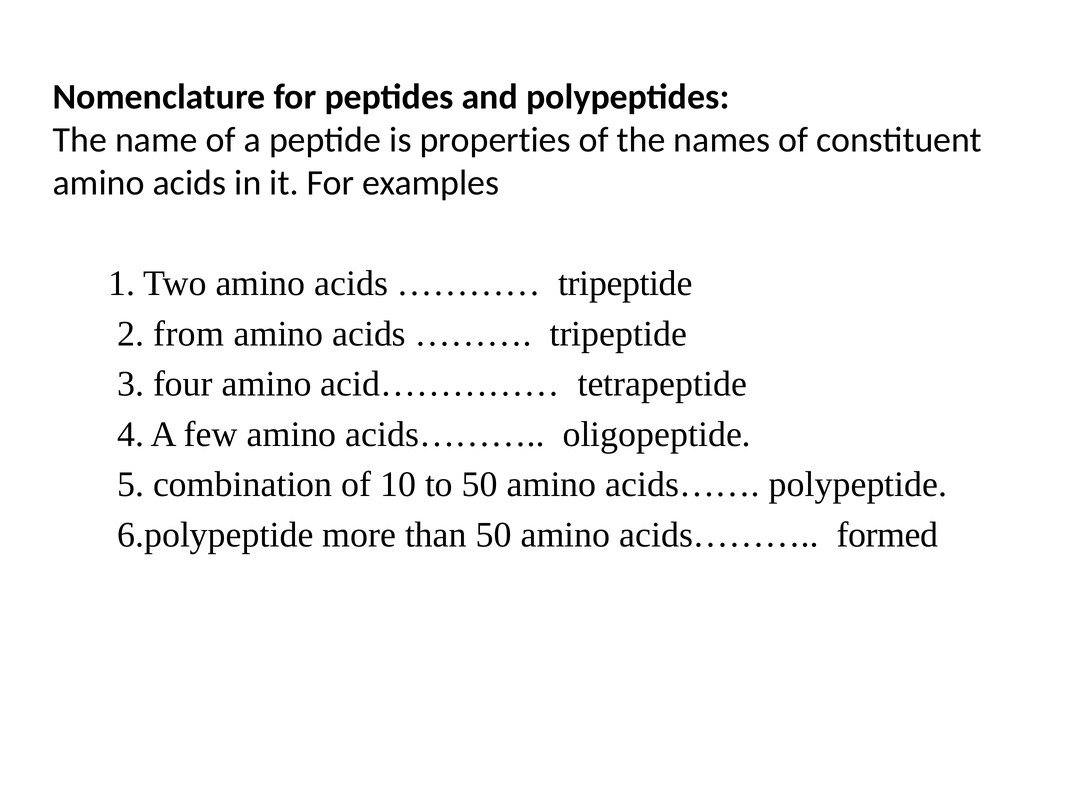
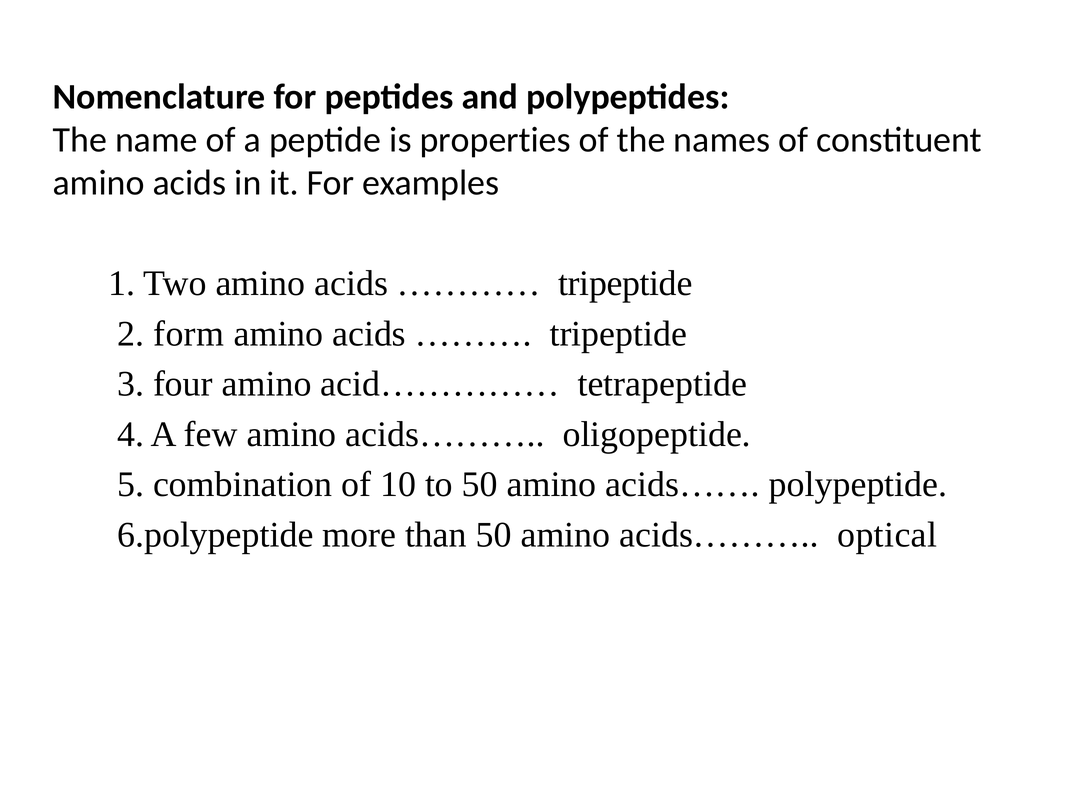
from: from -> form (189, 334)
formed: formed -> optical (887, 535)
